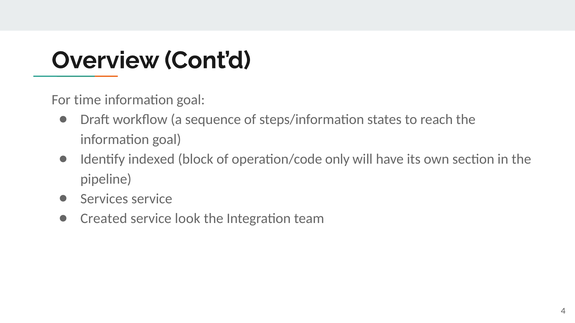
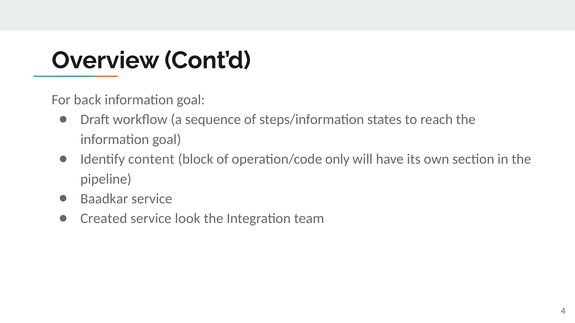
time: time -> back (88, 100)
indexed: indexed -> content (151, 159)
Services: Services -> Baadkar (104, 199)
